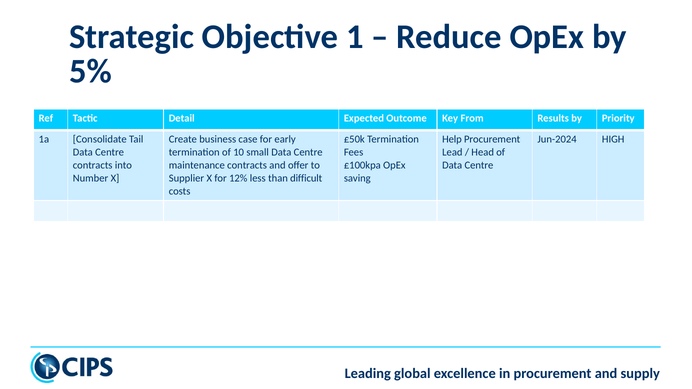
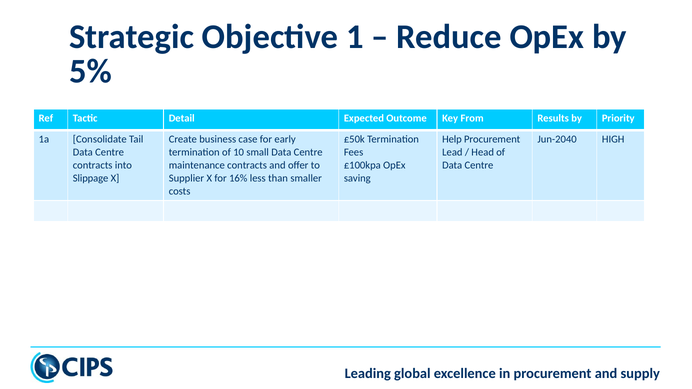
Jun-2024: Jun-2024 -> Jun-2040 (557, 139)
Number: Number -> Slippage (91, 179)
12%: 12% -> 16% (238, 179)
difficult: difficult -> smaller (306, 179)
